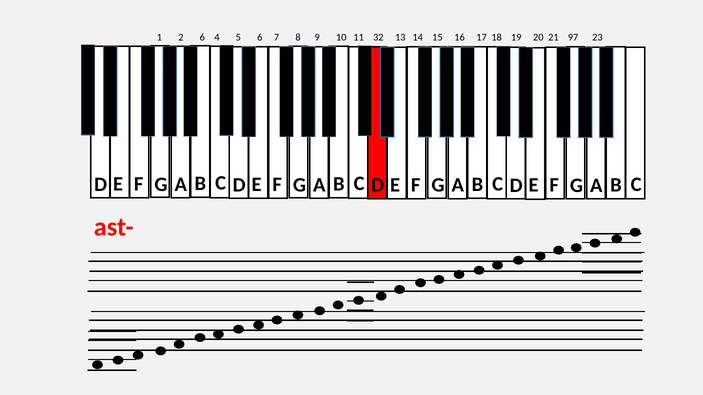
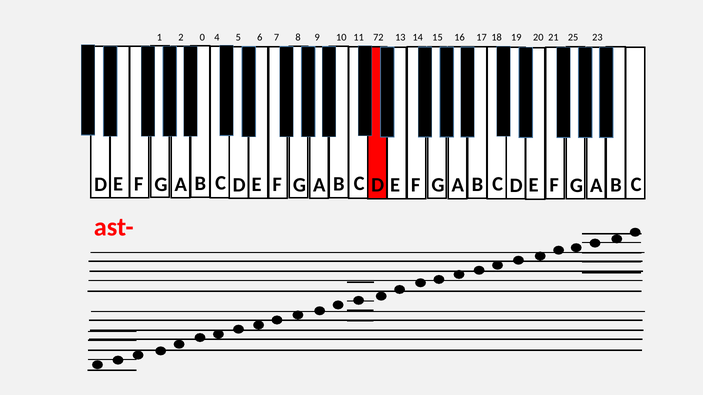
2 6: 6 -> 0 (202, 37)
32: 32 -> 72 (378, 37)
97: 97 -> 25 (573, 37)
